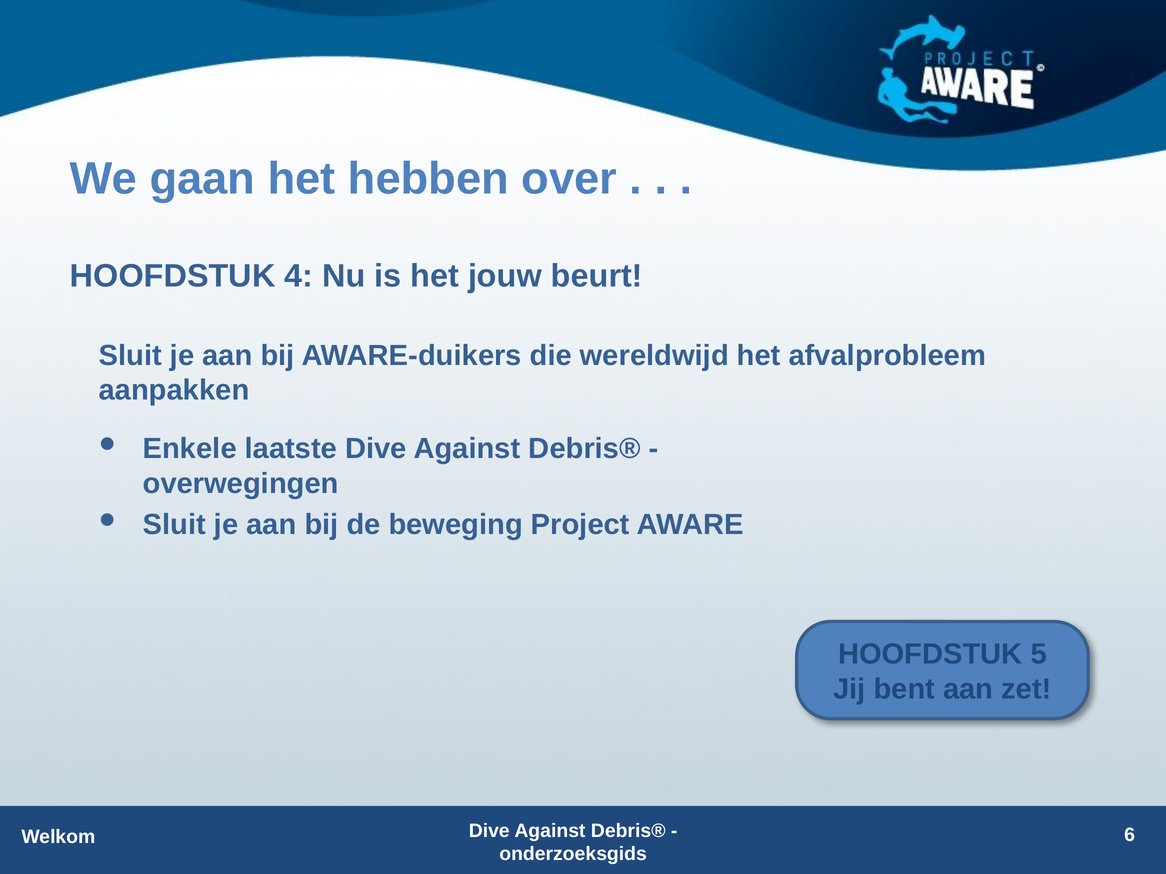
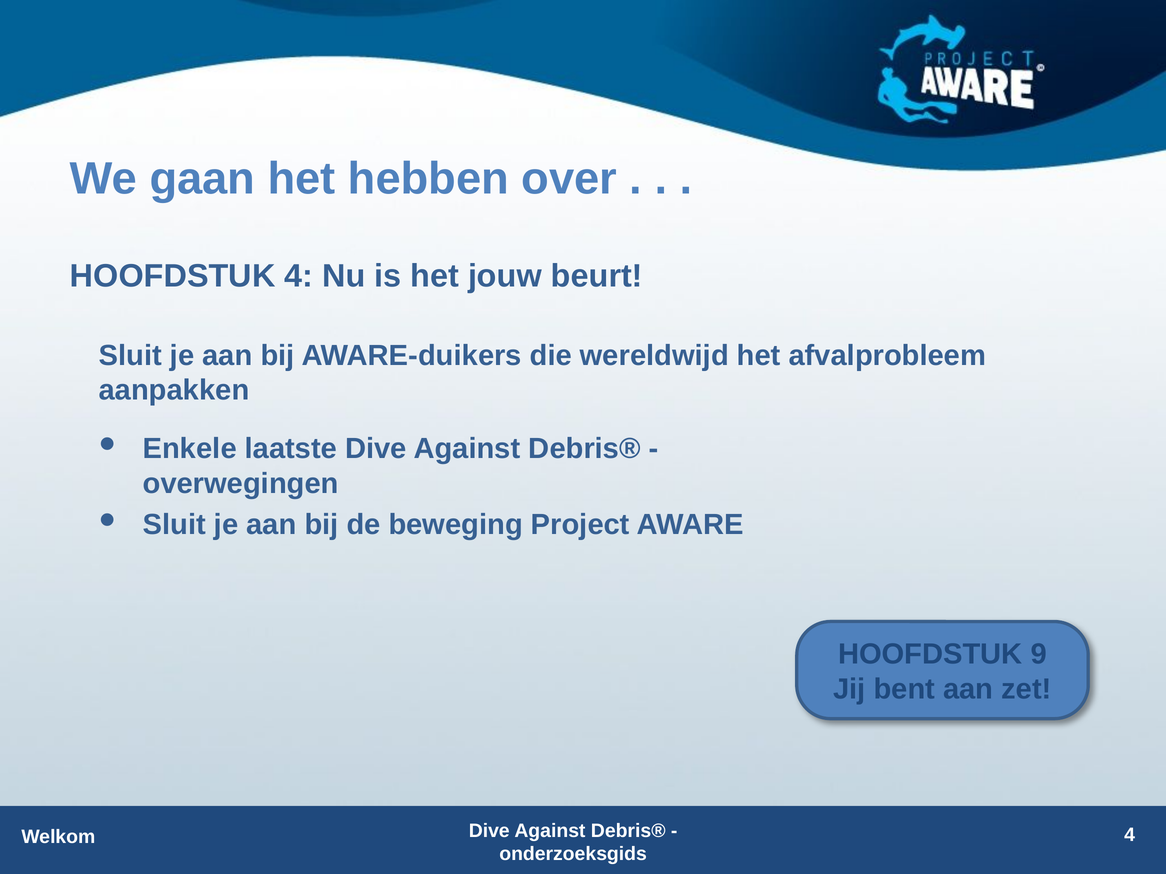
5: 5 -> 9 (1039, 654)
Welkom 6: 6 -> 4 (1130, 835)
